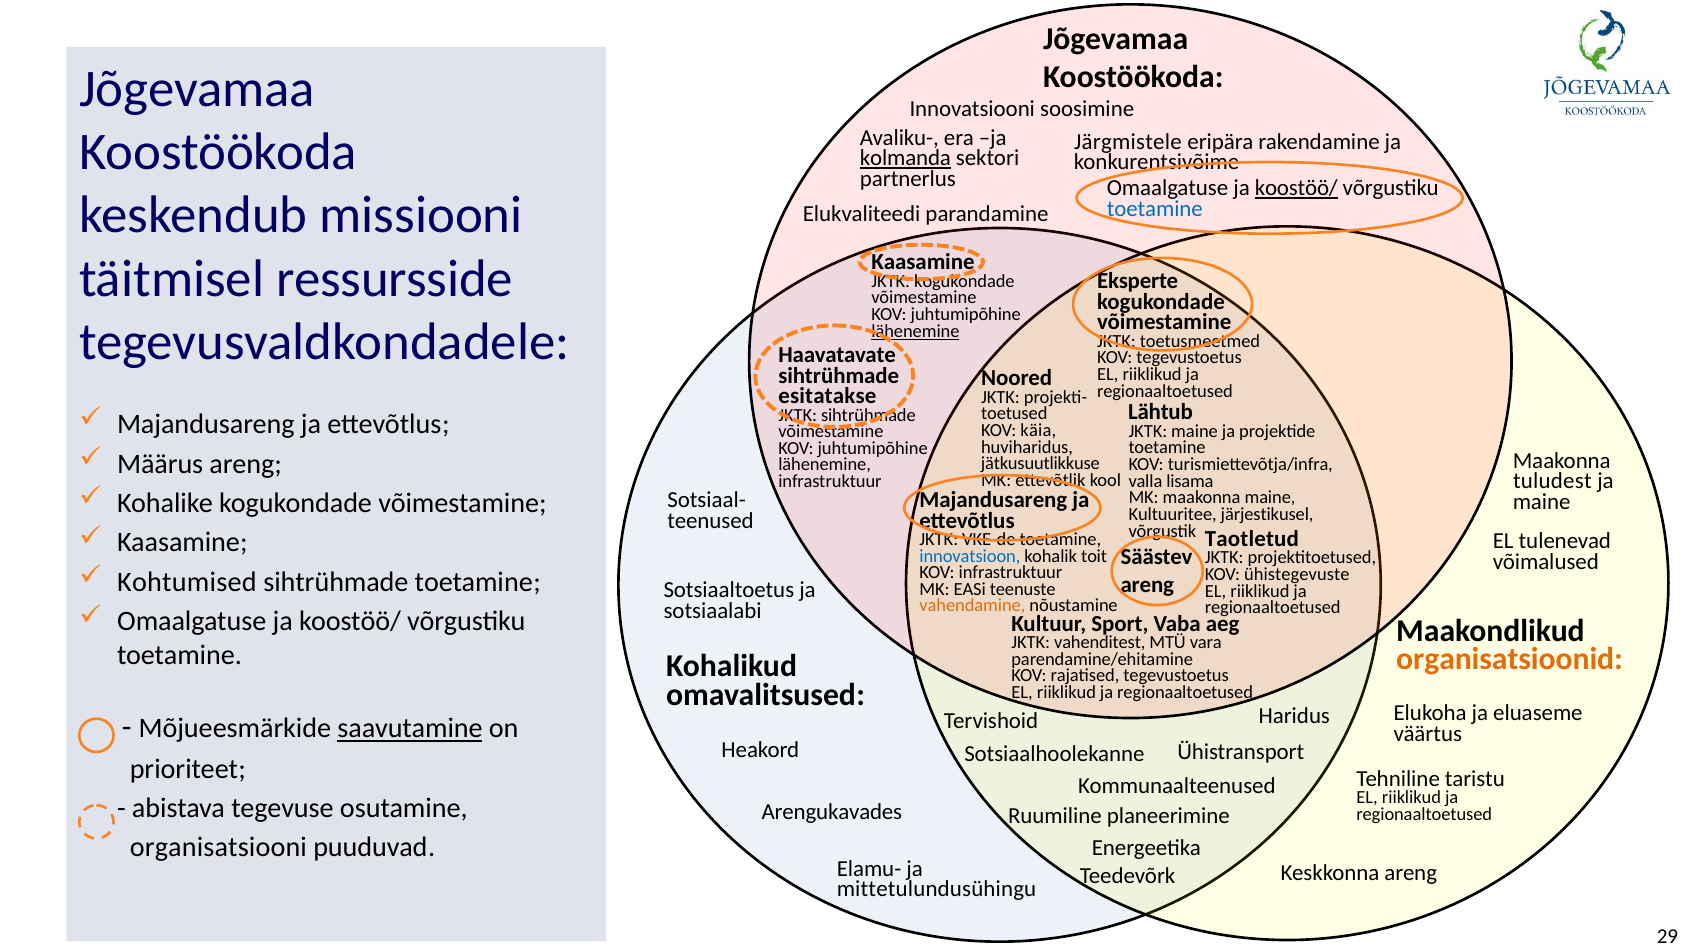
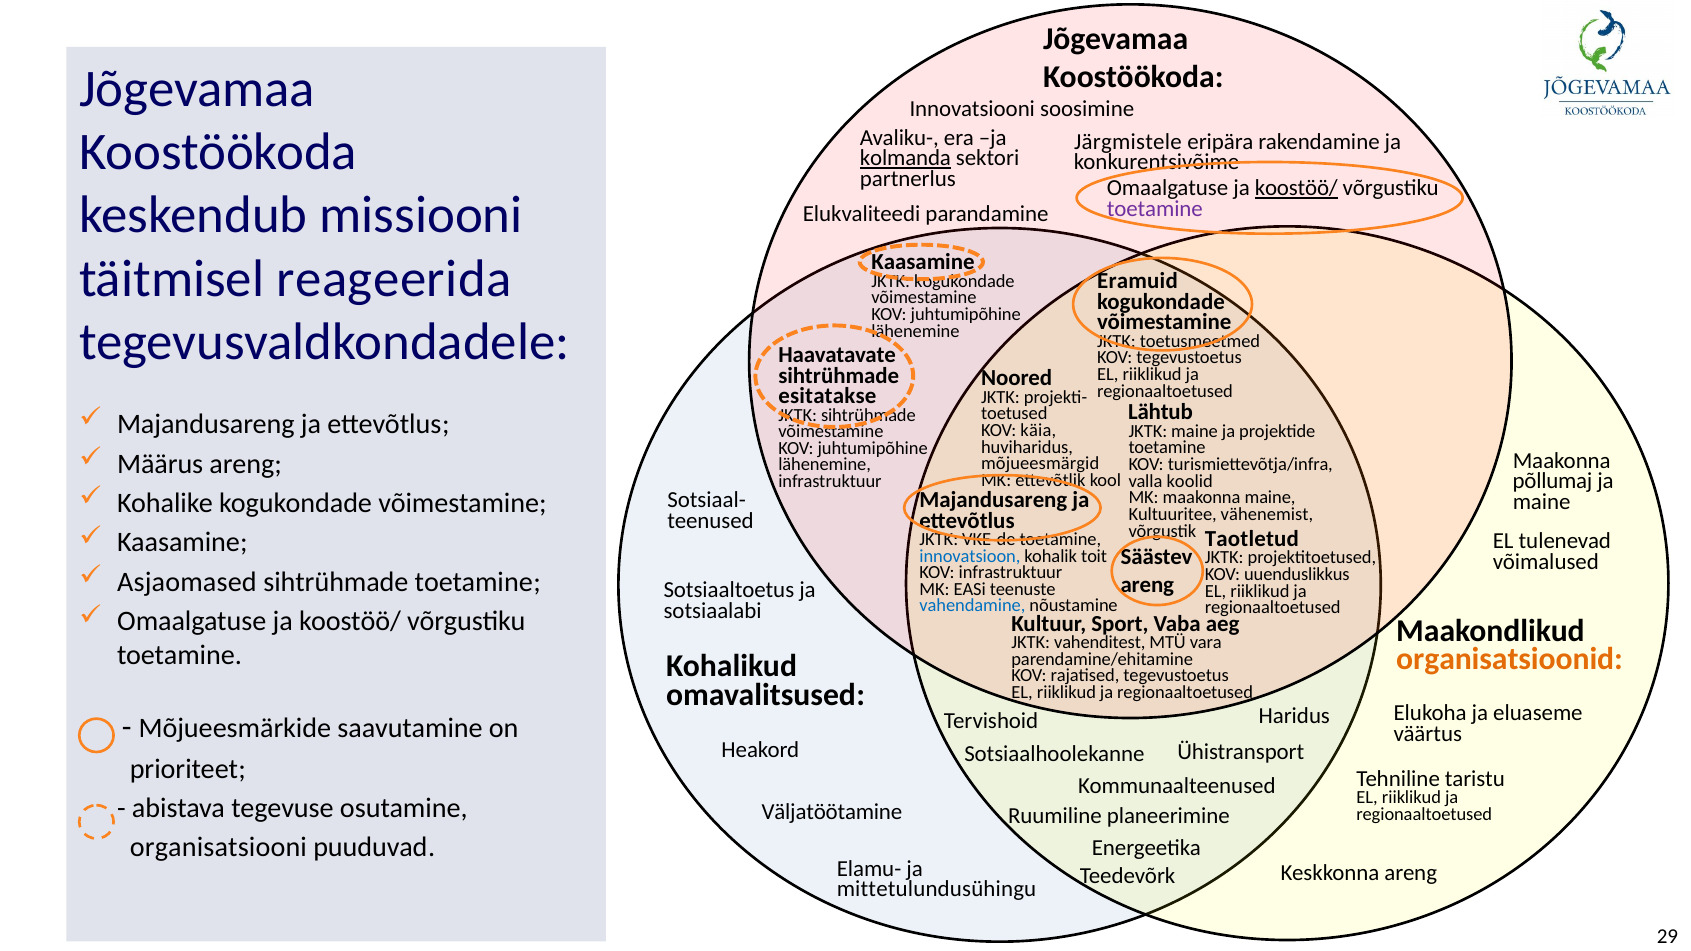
toetamine colour: blue -> purple (1155, 209)
ressursside: ressursside -> reageerida (394, 279)
Eksperte: Eksperte -> Eramuid (1137, 281)
lähenemine underline: present -> none (915, 331)
jätkusuutlikkuse: jätkusuutlikkuse -> mõjueesmärgid (1040, 464)
tuludest: tuludest -> põllumaj (1553, 481)
lisama: lisama -> koolid (1190, 481)
järjestikusel: järjestikusel -> vähenemist (1267, 514)
ühistegevuste: ühistegevuste -> uuenduslikkus (1297, 574)
Kohtumised: Kohtumised -> Asjaomased (187, 582)
vahendamine colour: orange -> blue (972, 606)
saavutamine underline: present -> none (410, 729)
Arengukavades: Arengukavades -> Väljatöötamine (832, 812)
